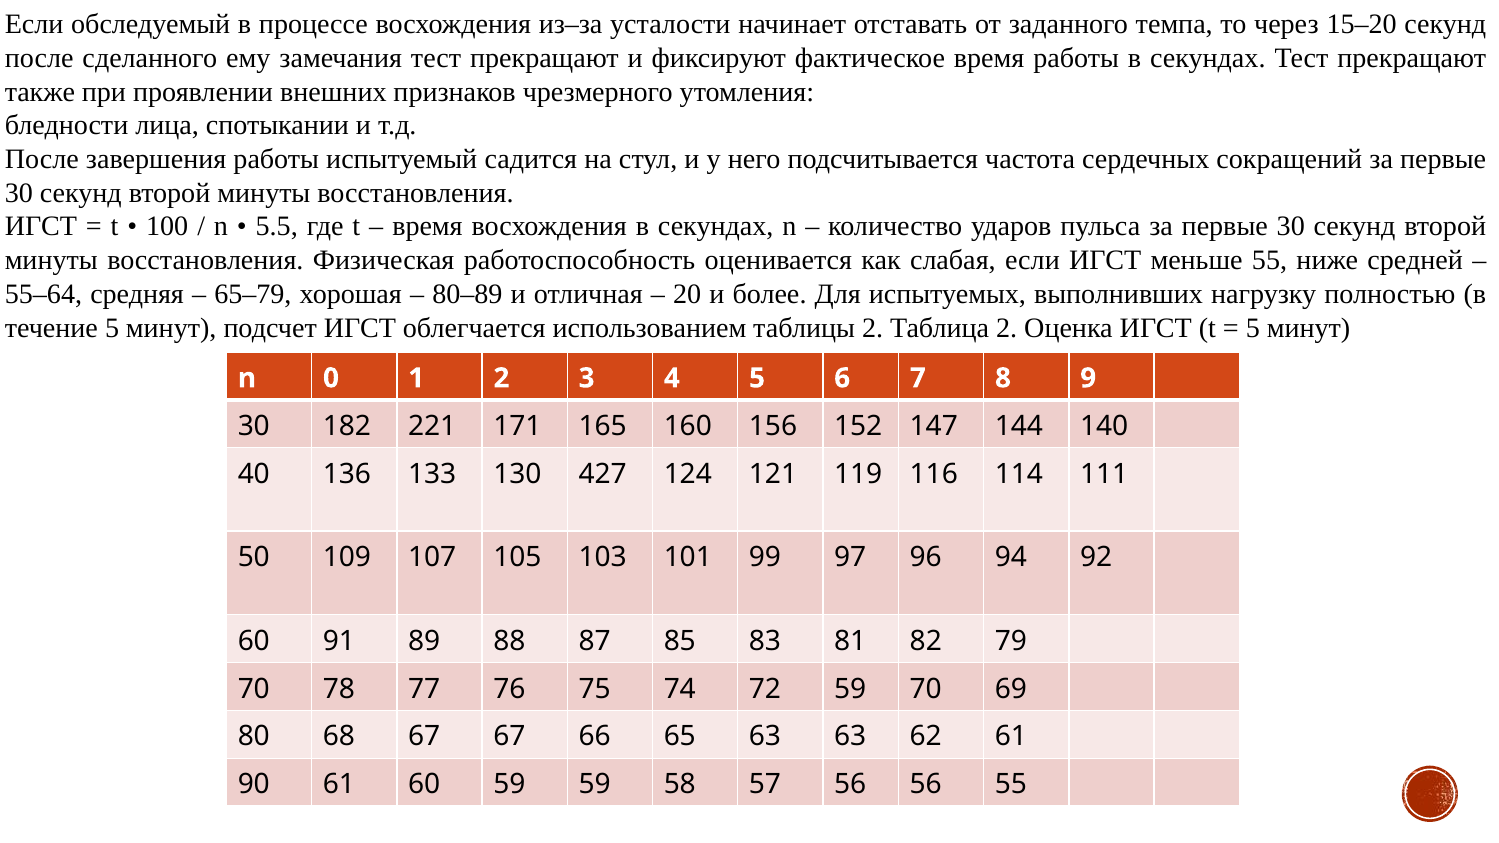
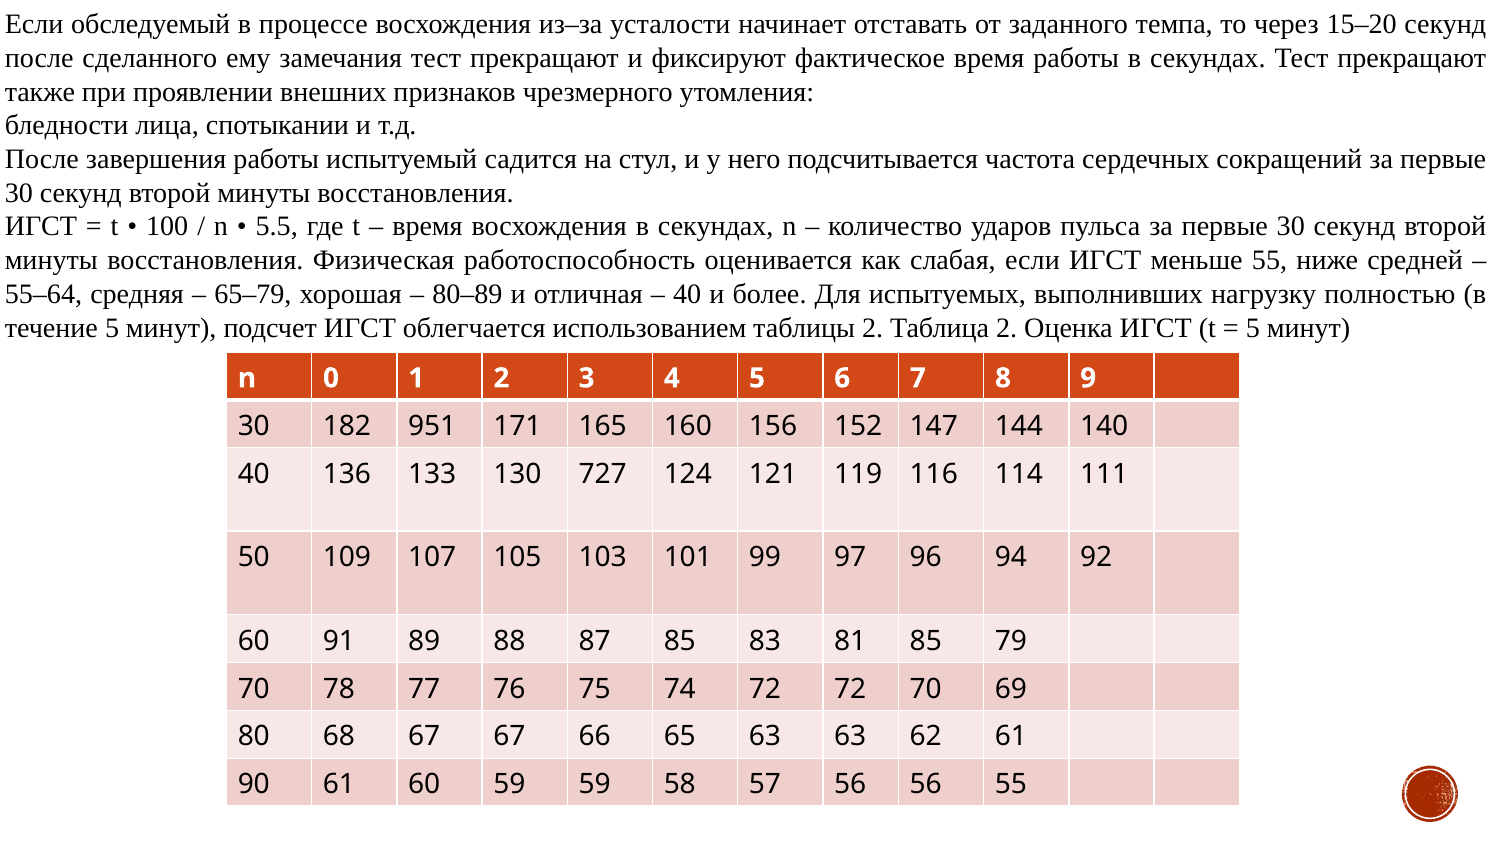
20: 20 -> 40 (687, 294)
221: 221 -> 951 (432, 426)
427: 427 -> 727 (603, 474)
81 82: 82 -> 85 (926, 641)
72 59: 59 -> 72 (850, 689)
